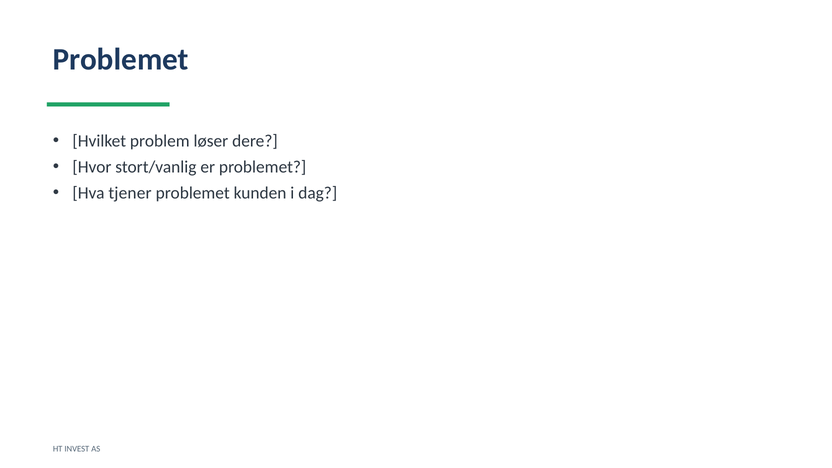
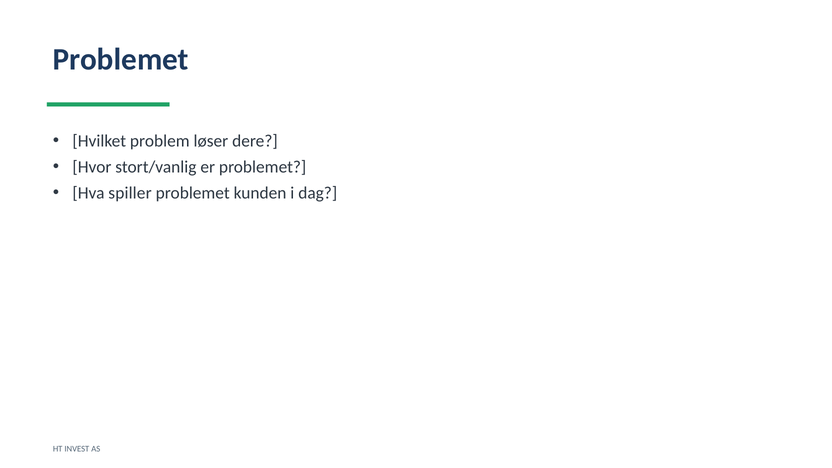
tjener: tjener -> spiller (130, 193)
